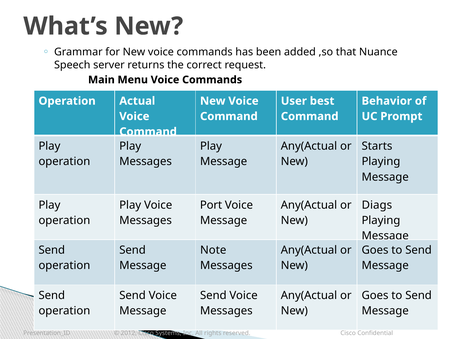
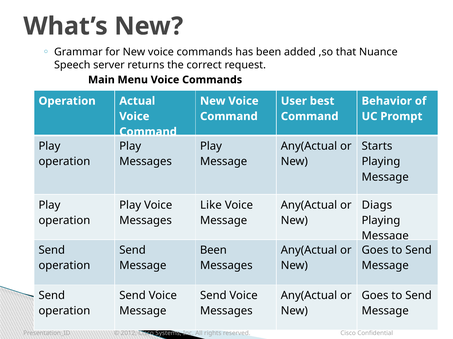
Port: Port -> Like (211, 205)
Note: Note -> Been (213, 251)
